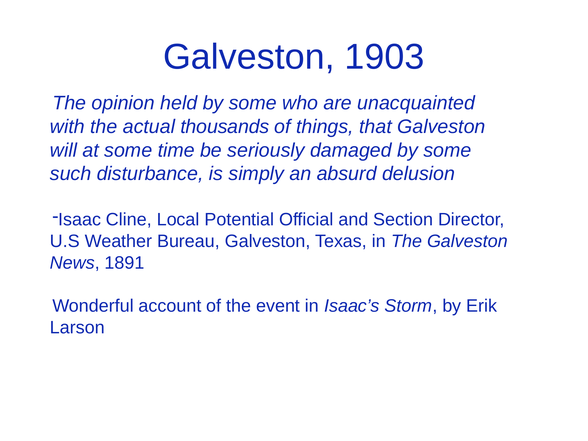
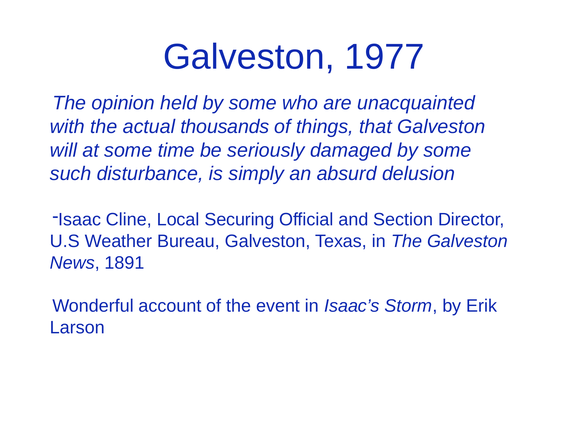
1903: 1903 -> 1977 (385, 57)
Potential: Potential -> Securing (239, 220)
